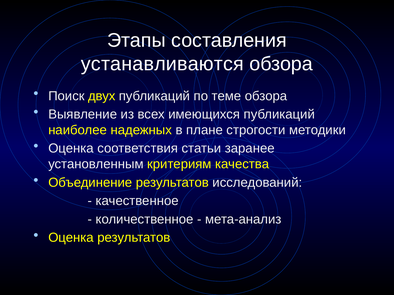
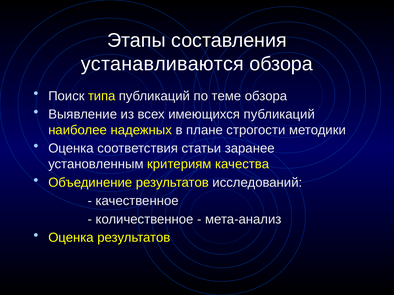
двух: двух -> типа (102, 96)
